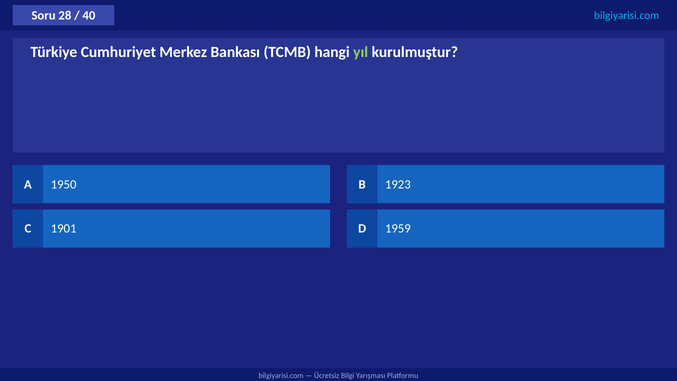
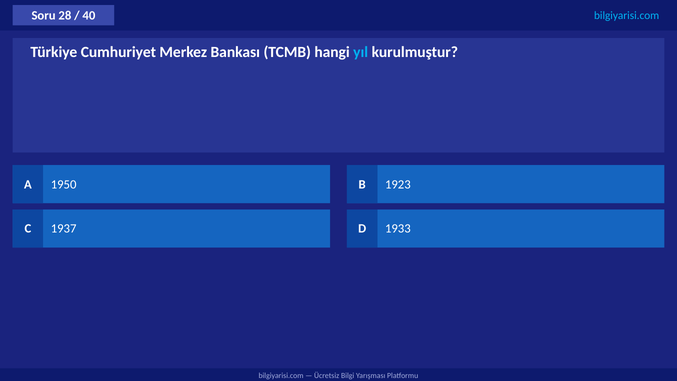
yıl colour: light green -> light blue (361, 52)
1901: 1901 -> 1937 (64, 229)
1959: 1959 -> 1933 (398, 229)
